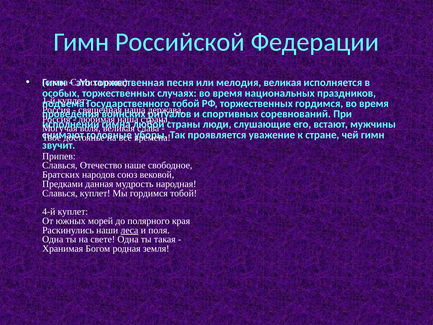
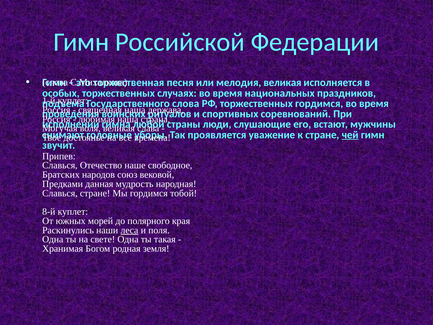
тобой: тобой -> слова (186, 103)
чей underline: none -> present (350, 135)
Славься куплет: куплет -> стране (95, 193)
4-й: 4-й -> 8-й (49, 212)
